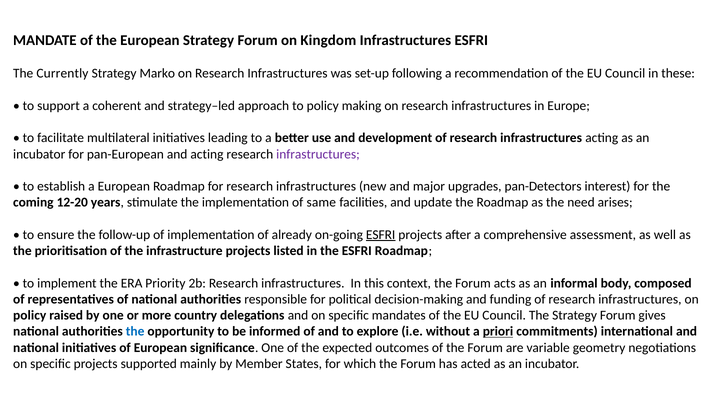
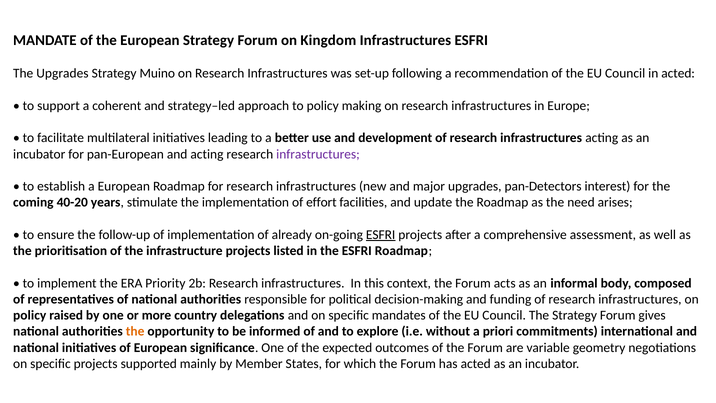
The Currently: Currently -> Upgrades (62, 74)
Marko: Marko -> Muino (157, 74)
in these: these -> acted (678, 74)
12-20: 12-20 -> 40-20 (72, 202)
same: same -> effort (321, 202)
the colour: blue -> orange (135, 331)
priori underline: present -> none (498, 331)
